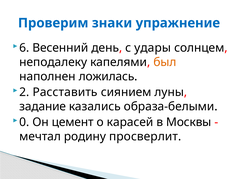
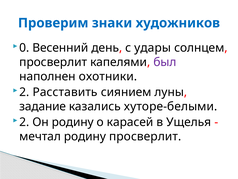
упражнение: упражнение -> художников (178, 23)
6: 6 -> 0 (24, 48)
неподалеку: неподалеку -> просверлит (53, 62)
был colour: orange -> purple (165, 62)
ложилась: ложилась -> охотники (108, 76)
образа-белыми: образа-белыми -> хуторе-белыми (171, 106)
0: 0 -> 2 (24, 122)
Он цемент: цемент -> родину (73, 122)
Москвы: Москвы -> Ущелья (189, 122)
